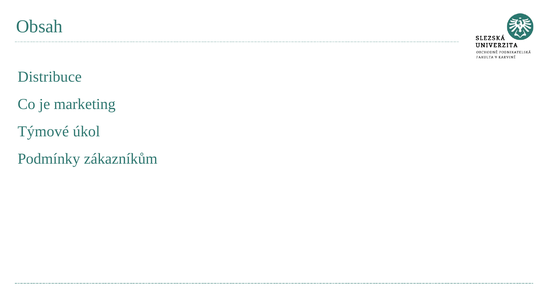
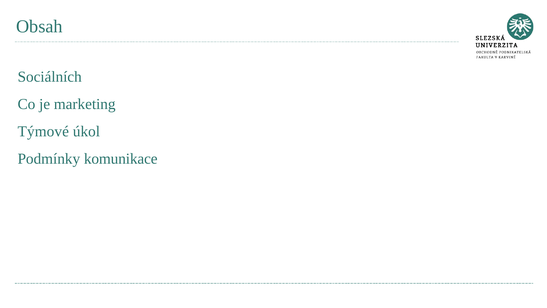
Distribuce: Distribuce -> Sociálních (50, 77)
zákazníkům: zákazníkům -> komunikace (121, 159)
